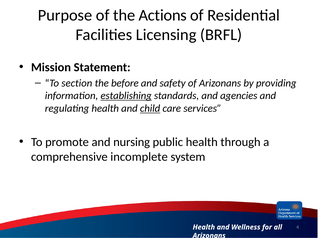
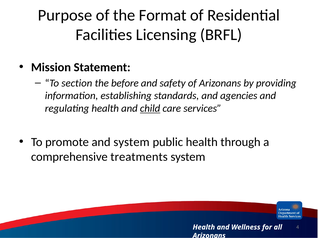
Actions: Actions -> Format (163, 15)
establishing underline: present -> none (126, 96)
and nursing: nursing -> system (132, 142)
incomplete: incomplete -> treatments (139, 157)
